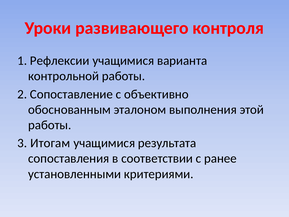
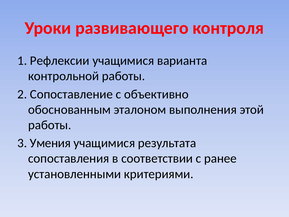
Итогам: Итогам -> Умения (50, 143)
